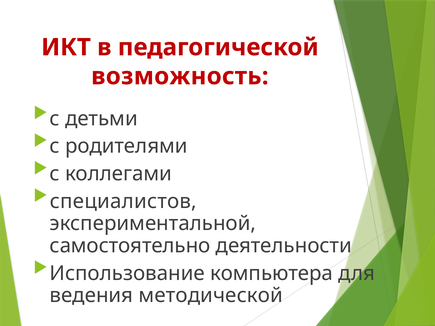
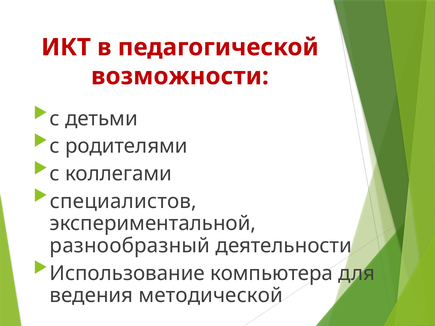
возможность: возможность -> возможности (180, 76)
самостоятельно: самостоятельно -> разнообразный (130, 246)
